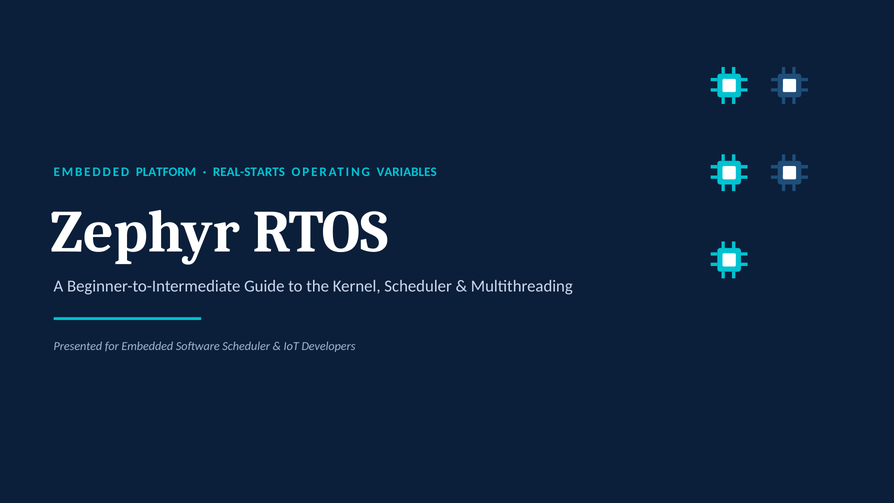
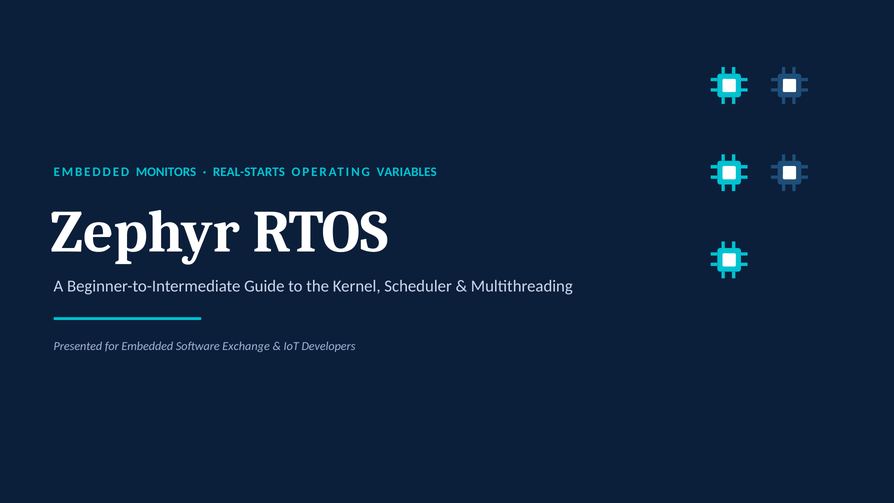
PLATFORM: PLATFORM -> MONITORS (166, 172)
Software Scheduler: Scheduler -> Exchange (246, 346)
